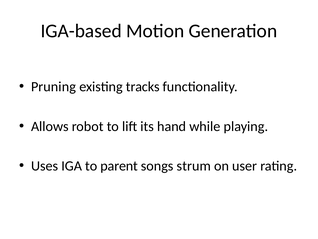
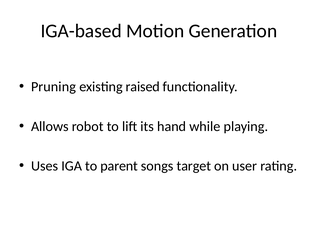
tracks: tracks -> raised (143, 87)
strum: strum -> target (194, 166)
